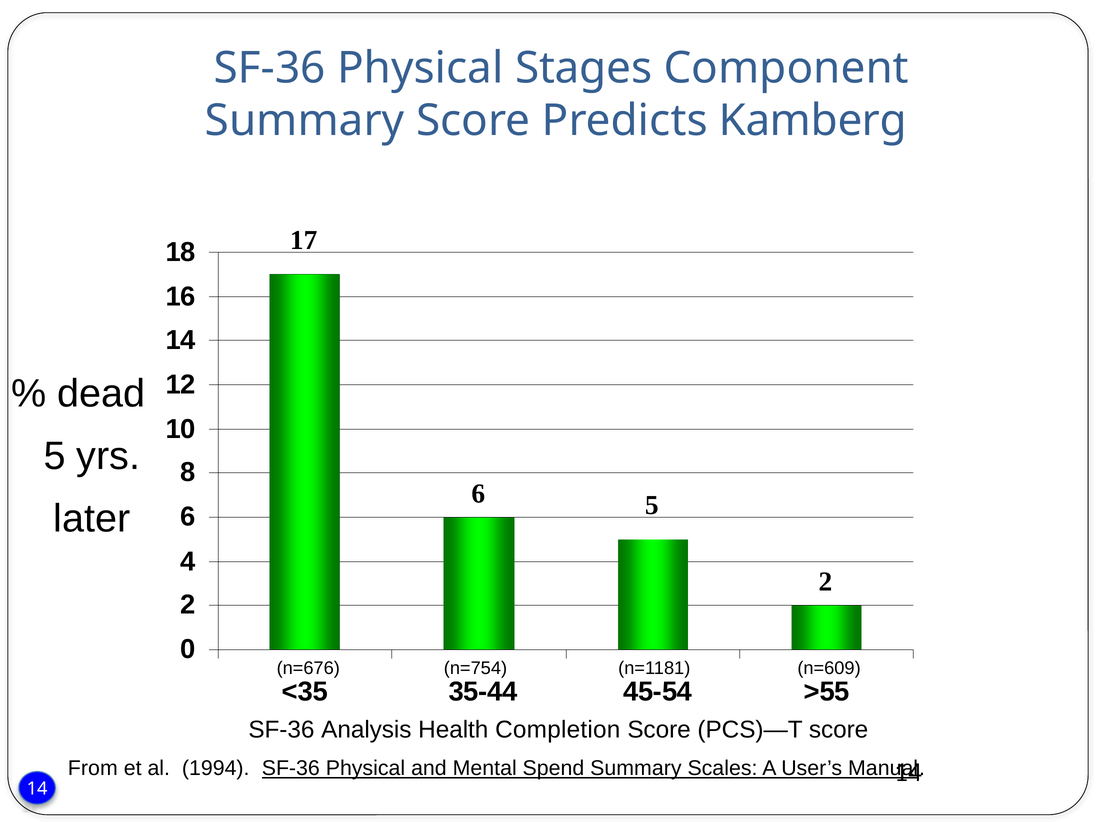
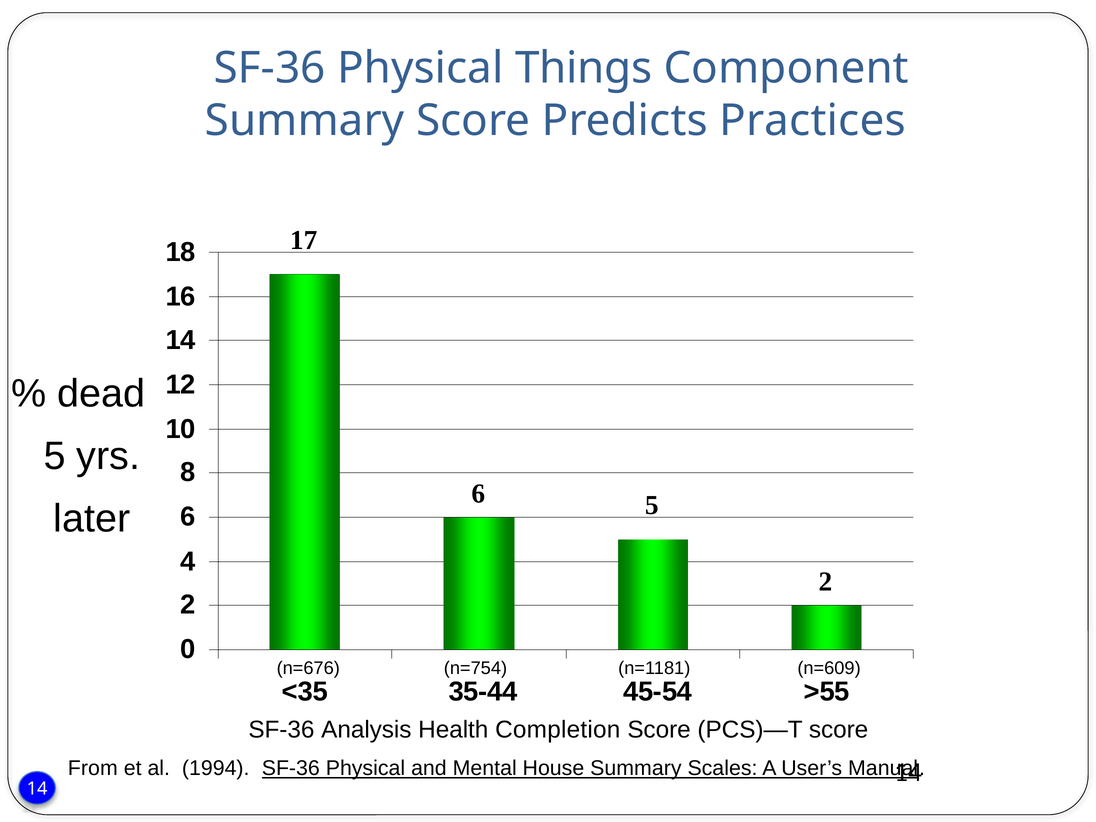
Stages: Stages -> Things (584, 68)
Kamberg: Kamberg -> Practices (813, 121)
Spend: Spend -> House (553, 768)
